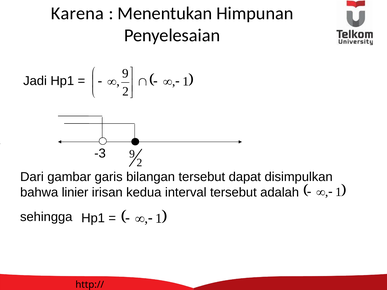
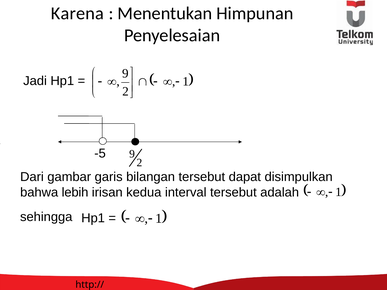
-3: -3 -> -5 (100, 154)
linier: linier -> lebih (75, 192)
